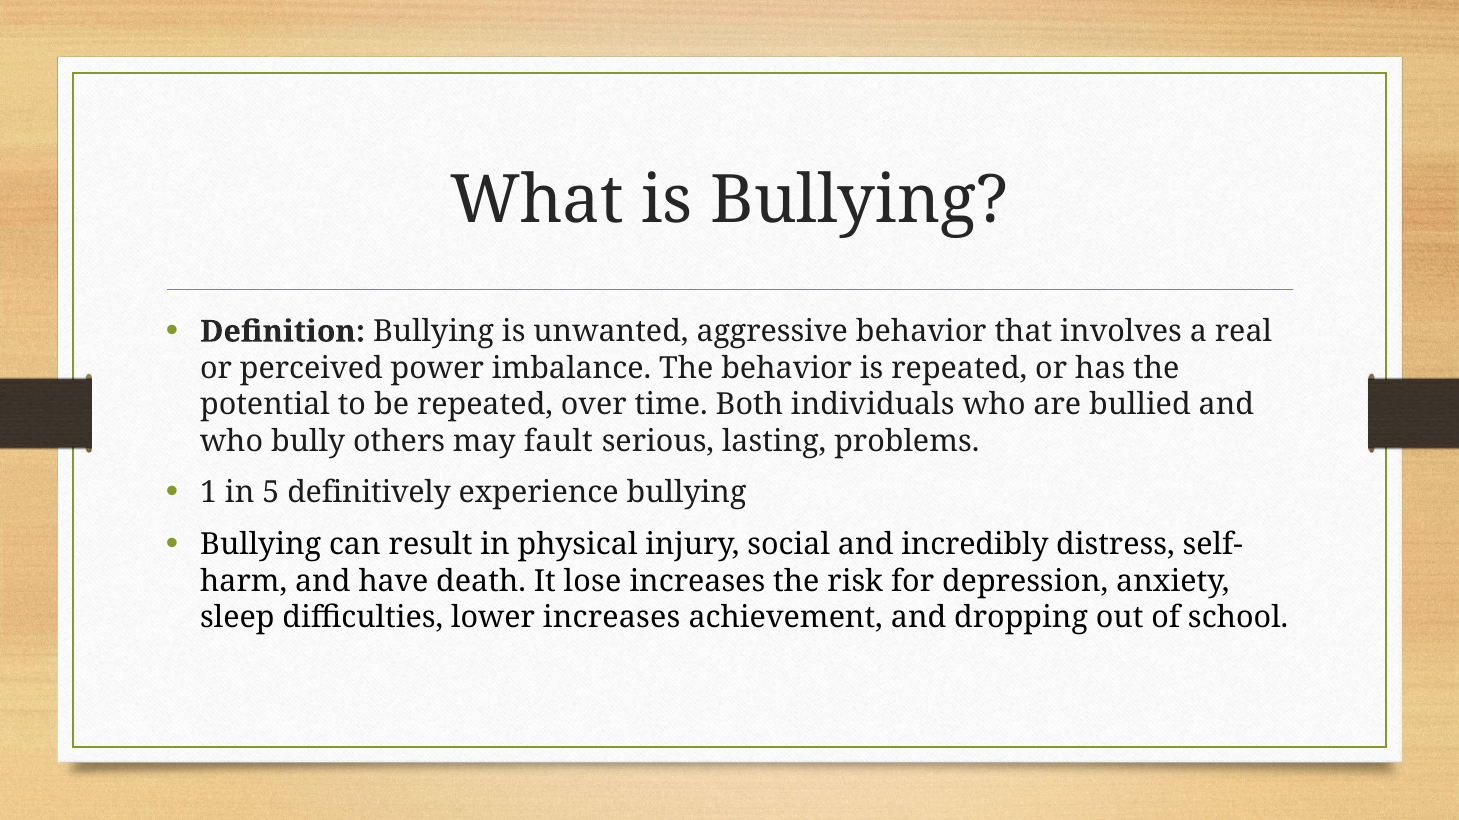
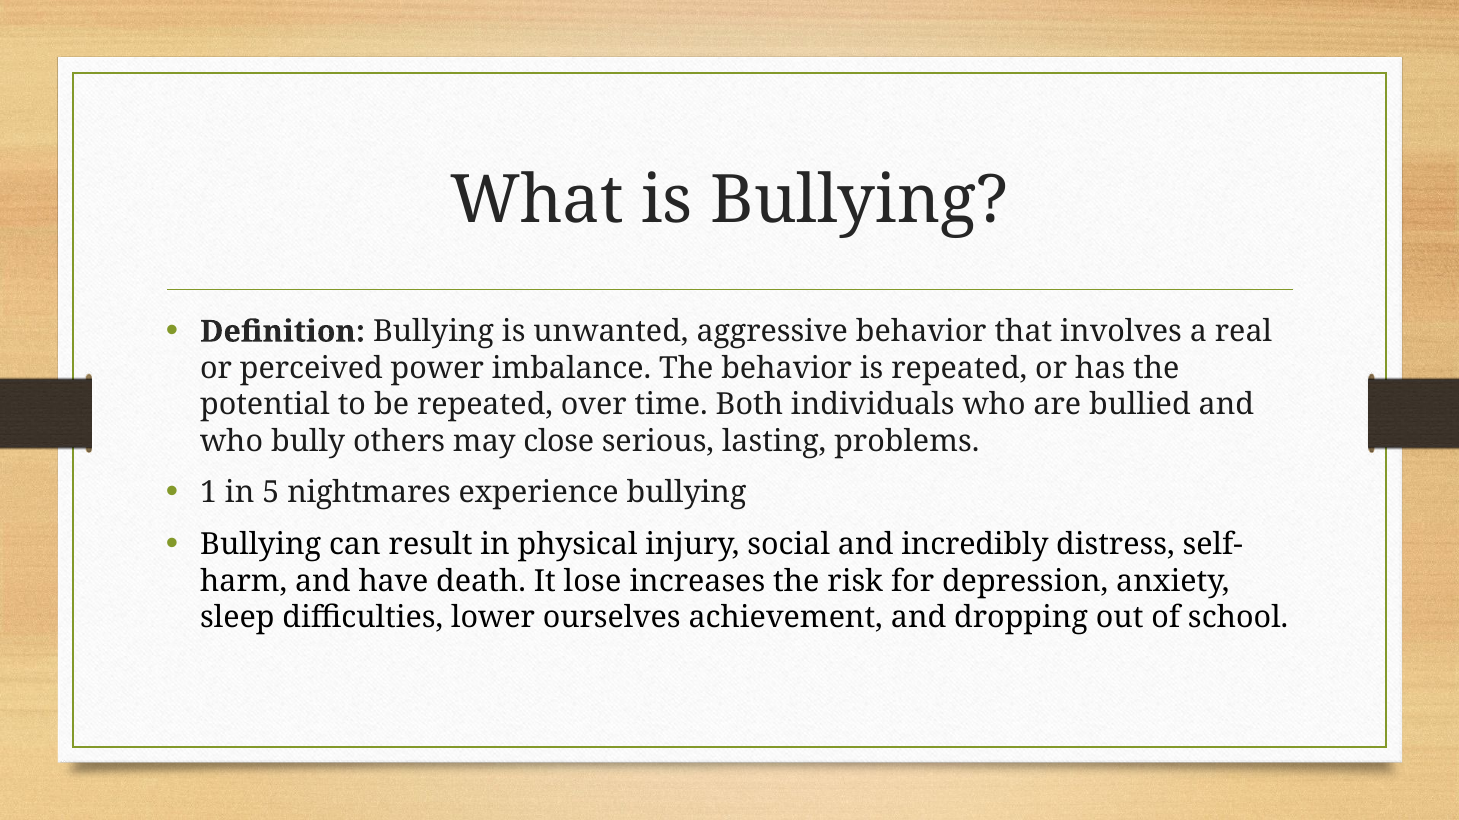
fault: fault -> close (559, 441)
definitively: definitively -> nightmares (369, 493)
lower increases: increases -> ourselves (612, 618)
